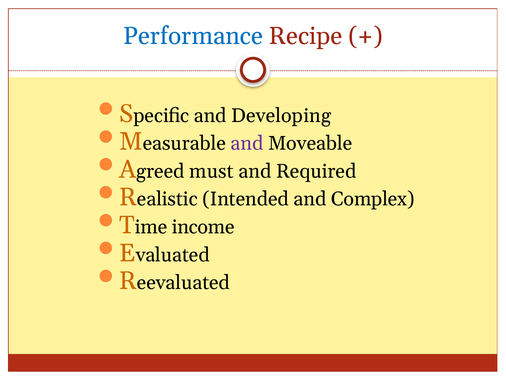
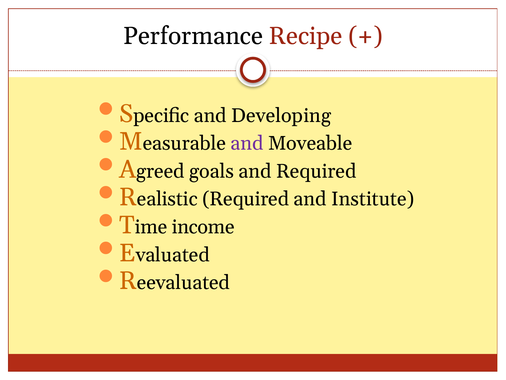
Performance colour: blue -> black (193, 36)
must: must -> goals (212, 171)
Intended: Intended -> Required (246, 199)
Complex: Complex -> Institute (373, 199)
